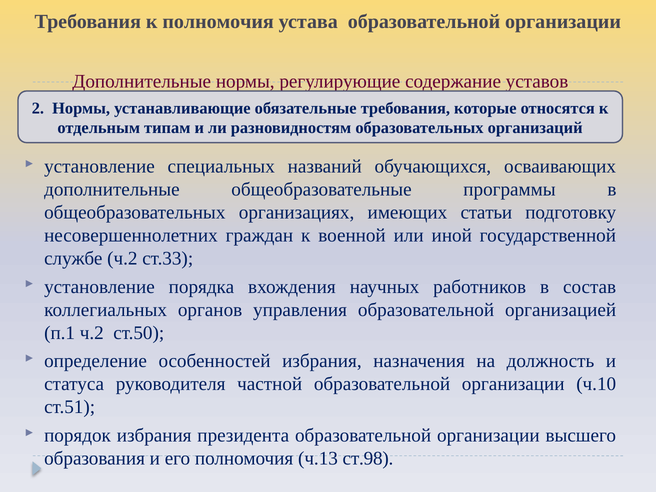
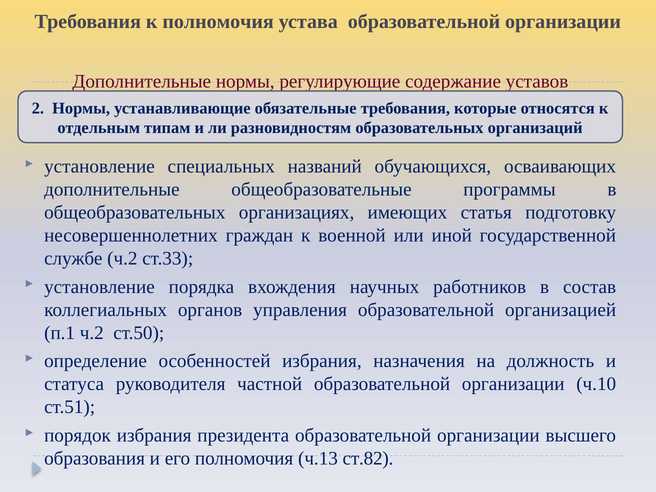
статьи: статьи -> статья (486, 212)
ст.98: ст.98 -> ст.82 (368, 458)
